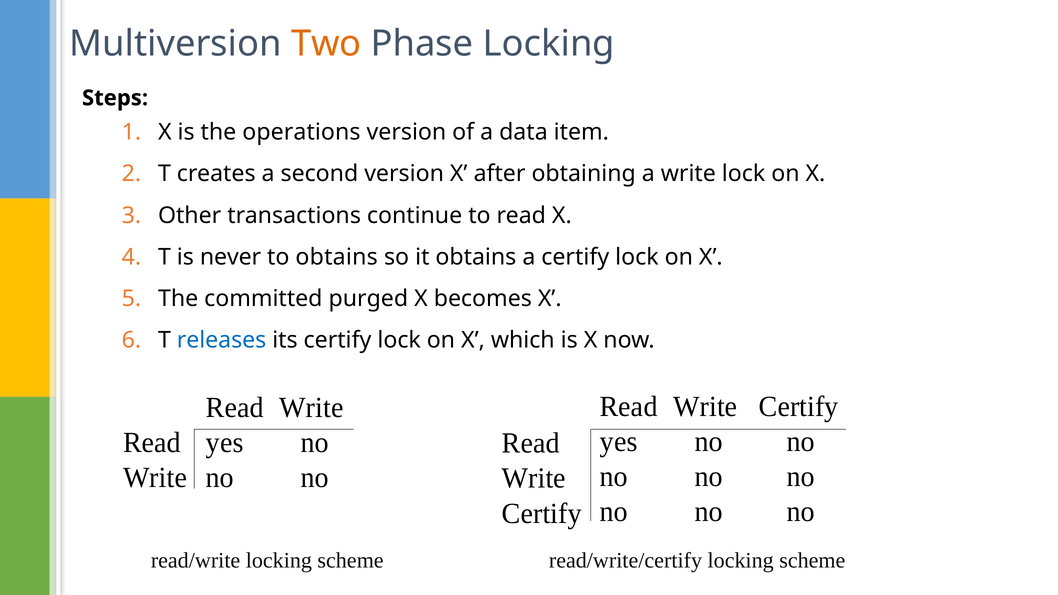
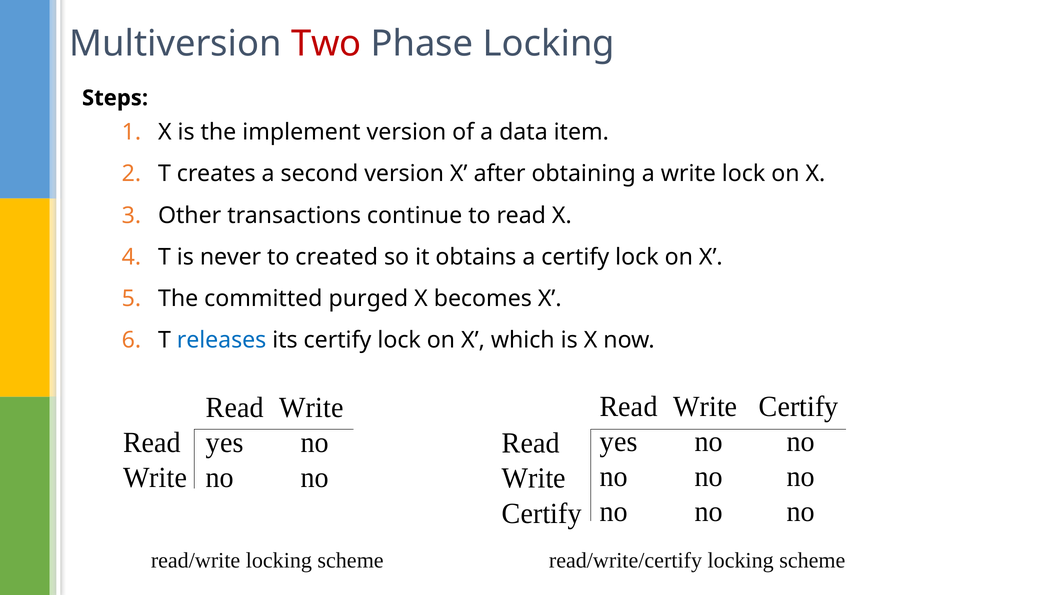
Two colour: orange -> red (326, 44)
operations: operations -> implement (301, 132)
to obtains: obtains -> created (337, 257)
